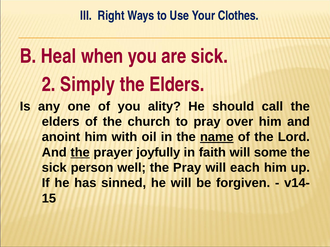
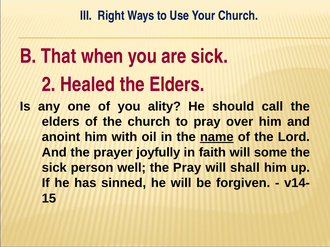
Your Clothes: Clothes -> Church (238, 16)
Heal: Heal -> That (59, 56)
Simply: Simply -> Healed (88, 85)
the underline: present -> none (80, 153)
each: each -> shall (245, 168)
